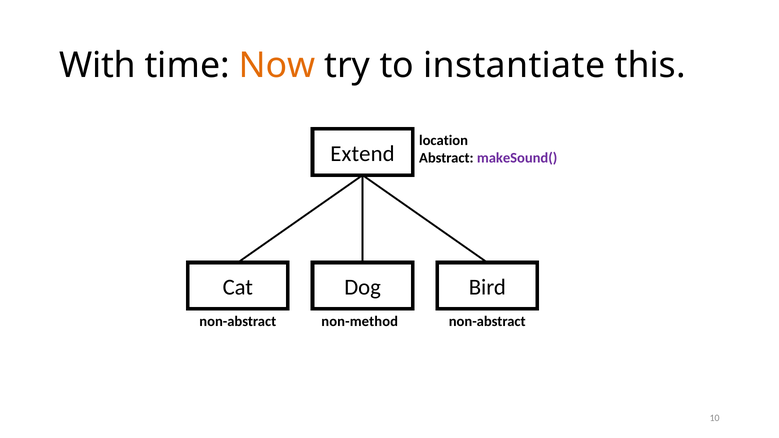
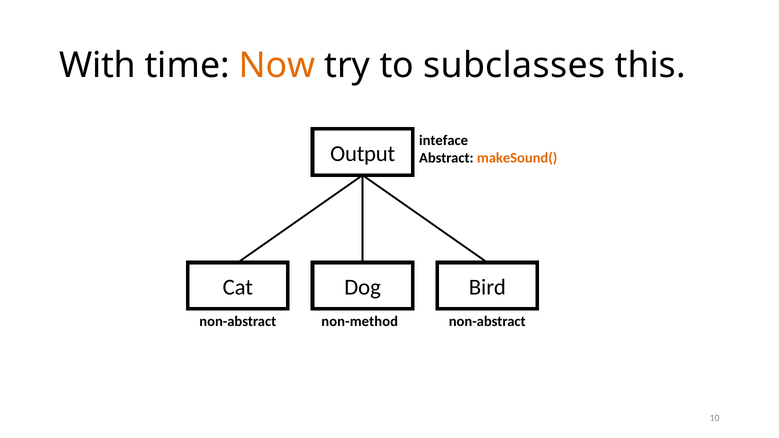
instantiate: instantiate -> subclasses (514, 65)
location: location -> inteface (444, 141)
Extend: Extend -> Output (363, 154)
makeSound( colour: purple -> orange (517, 158)
